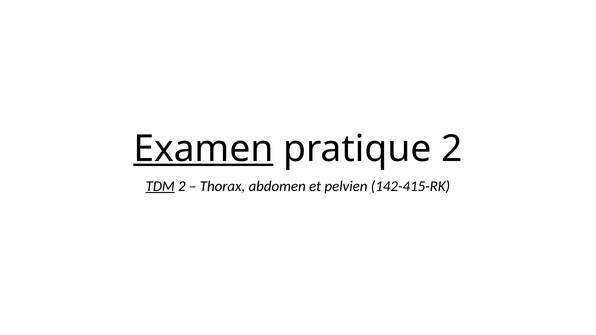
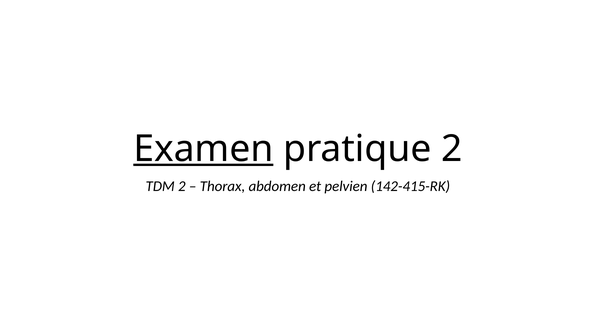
TDM underline: present -> none (160, 186)
